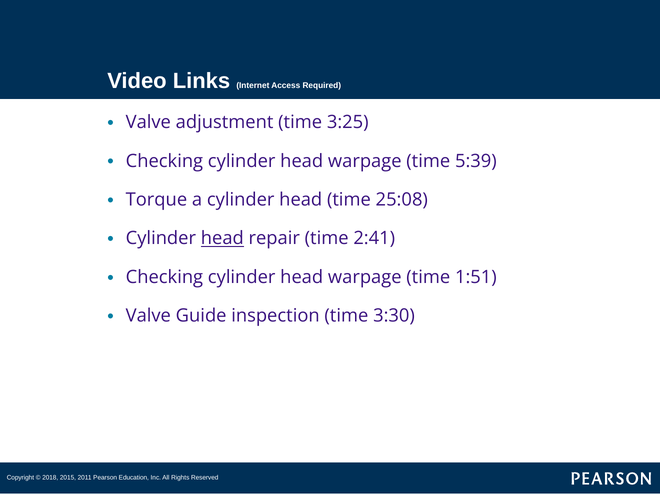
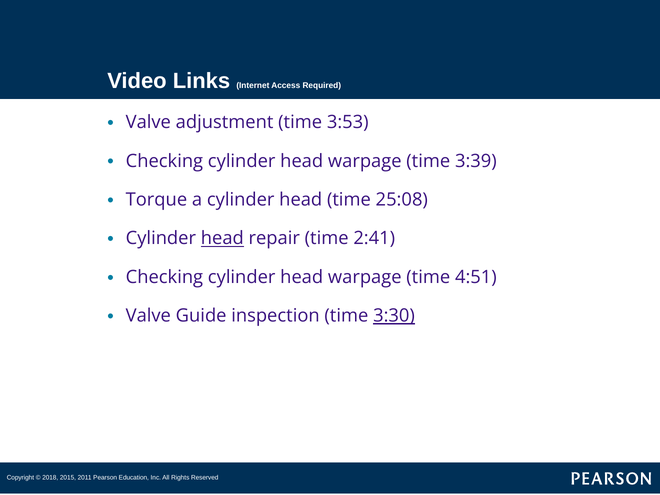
3:25: 3:25 -> 3:53 (348, 122)
5:39: 5:39 -> 3:39 (476, 161)
1:51: 1:51 -> 4:51 (476, 277)
3:30 underline: none -> present (394, 316)
